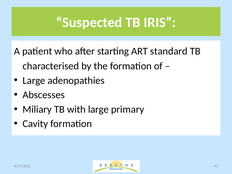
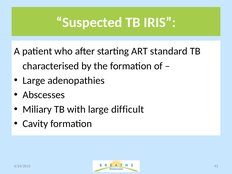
primary: primary -> difficult (128, 109)
